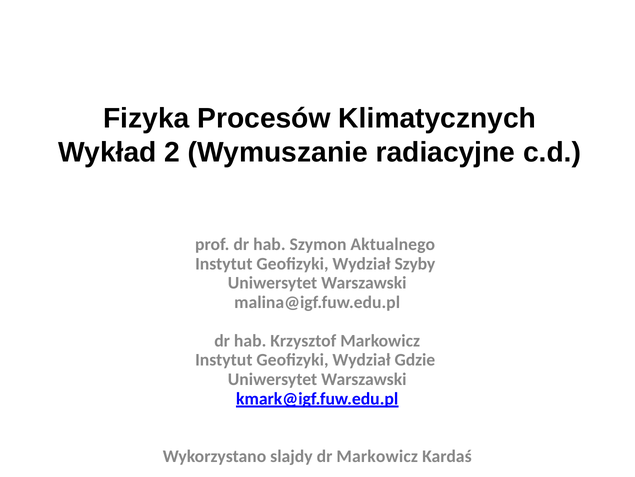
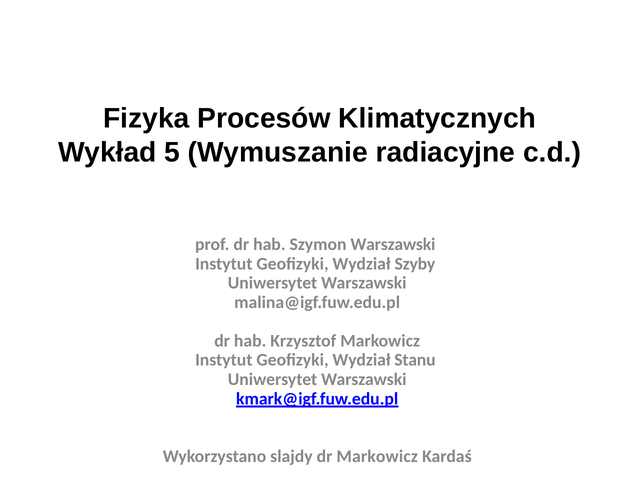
2: 2 -> 5 (172, 152)
Szymon Aktualnego: Aktualnego -> Warszawski (393, 244)
Gdzie: Gdzie -> Stanu (415, 360)
